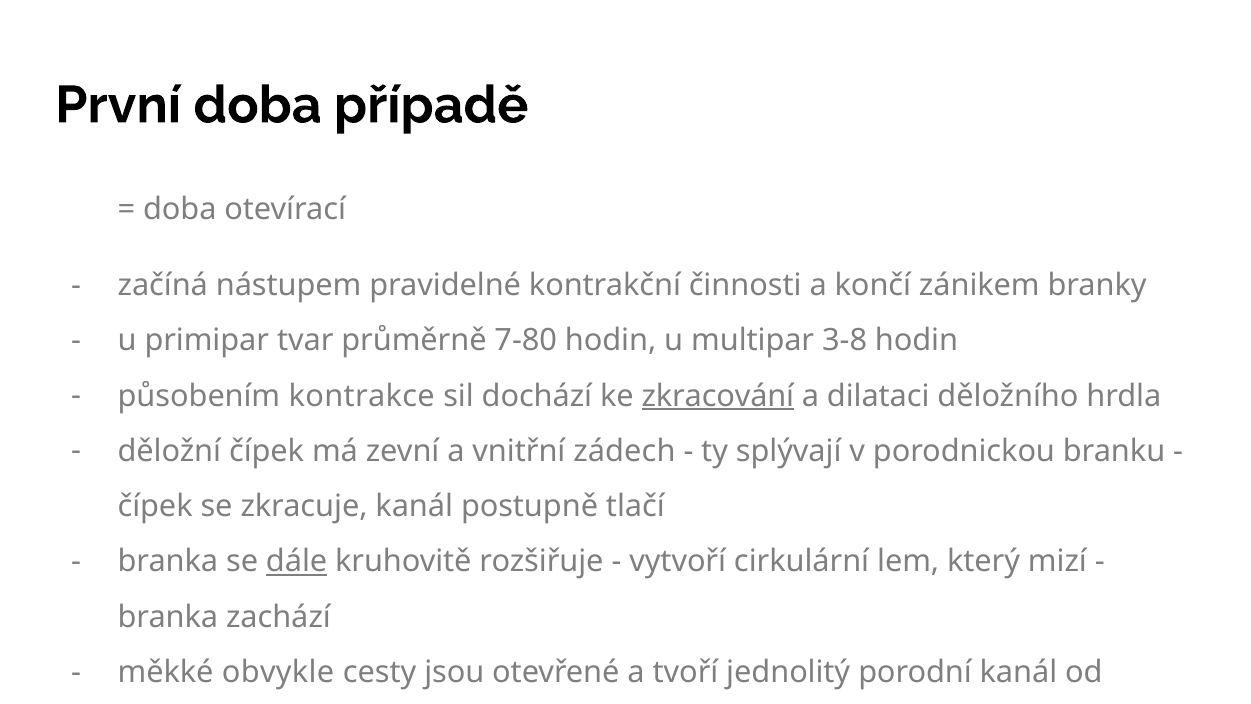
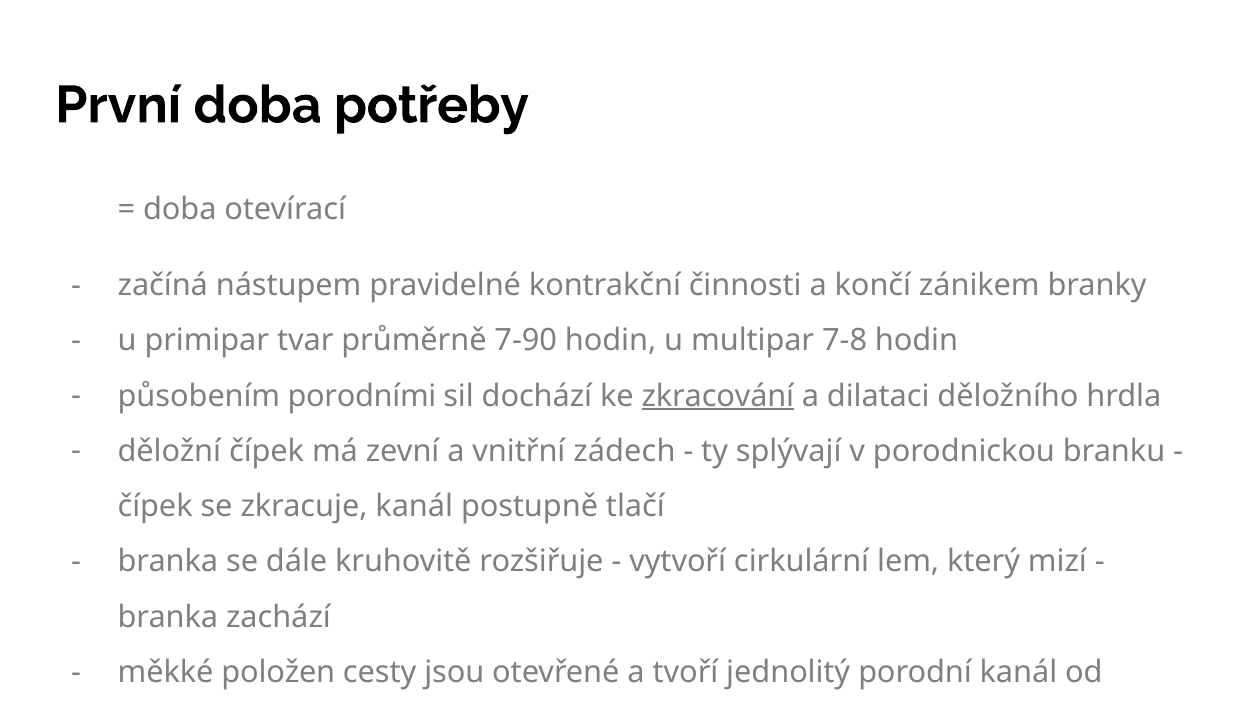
případě: případě -> potřeby (431, 105)
7-80: 7-80 -> 7-90 (526, 340)
3-8: 3-8 -> 7-8 (845, 340)
kontrakce: kontrakce -> porodními (362, 396)
dále underline: present -> none (297, 562)
obvykle: obvykle -> položen (278, 672)
